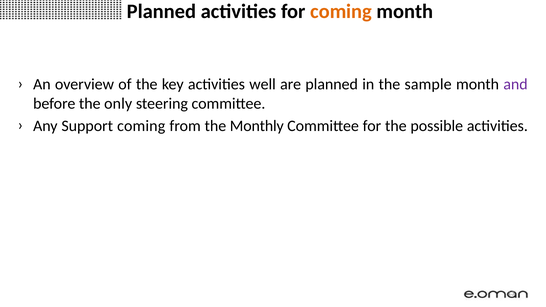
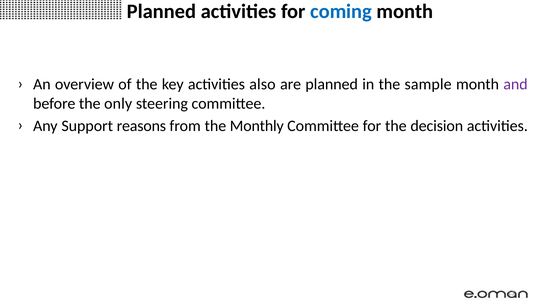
coming colour: orange -> blue (341, 11)
well: well -> also (262, 84)
Support coming: coming -> reasons (141, 126)
possible: possible -> decision (437, 126)
